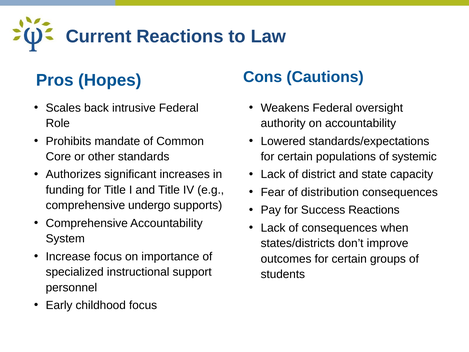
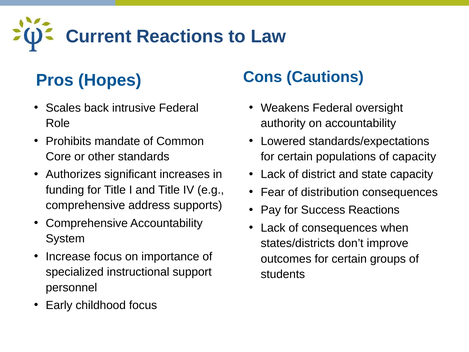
of systemic: systemic -> capacity (414, 157)
undergo: undergo -> address (149, 205)
